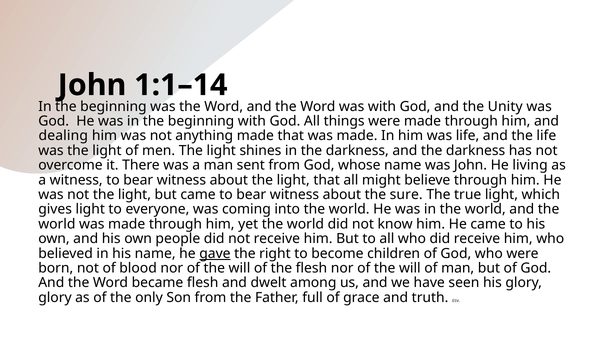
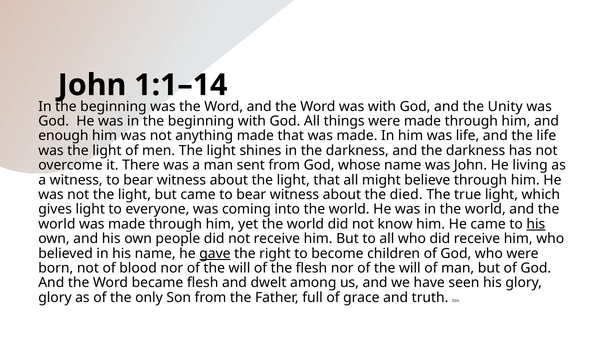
dealing: dealing -> enough (63, 136)
sure: sure -> died (406, 195)
his underline: none -> present (536, 224)
